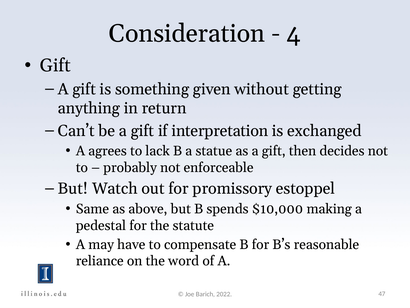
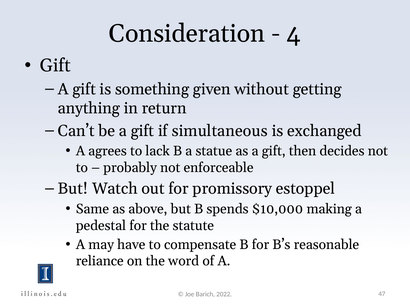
interpretation: interpretation -> simultaneous (220, 131)
